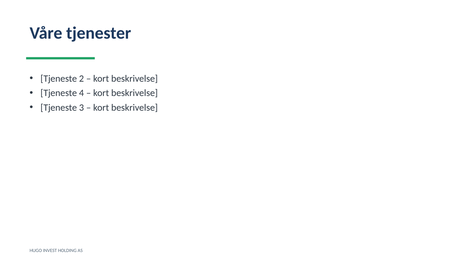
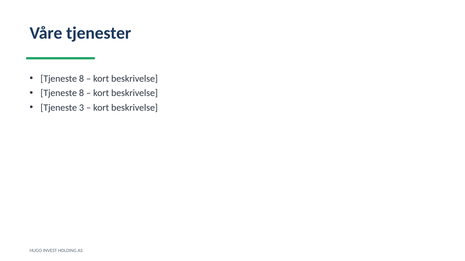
2: 2 -> 8 (82, 79)
4: 4 -> 8 (82, 93)
